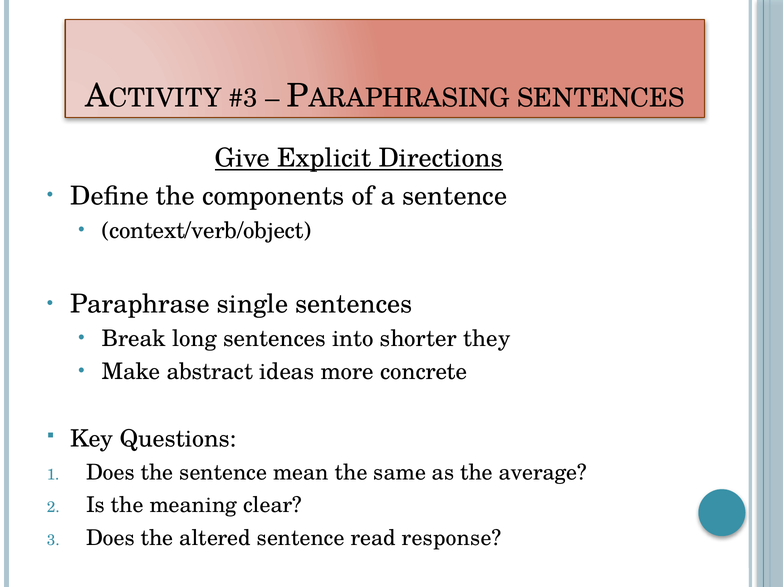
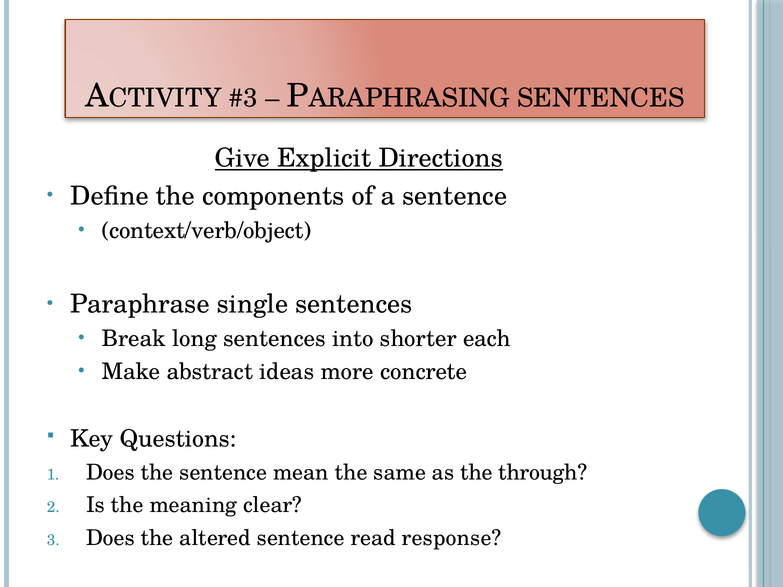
they: they -> each (487, 339)
average: average -> through (543, 473)
